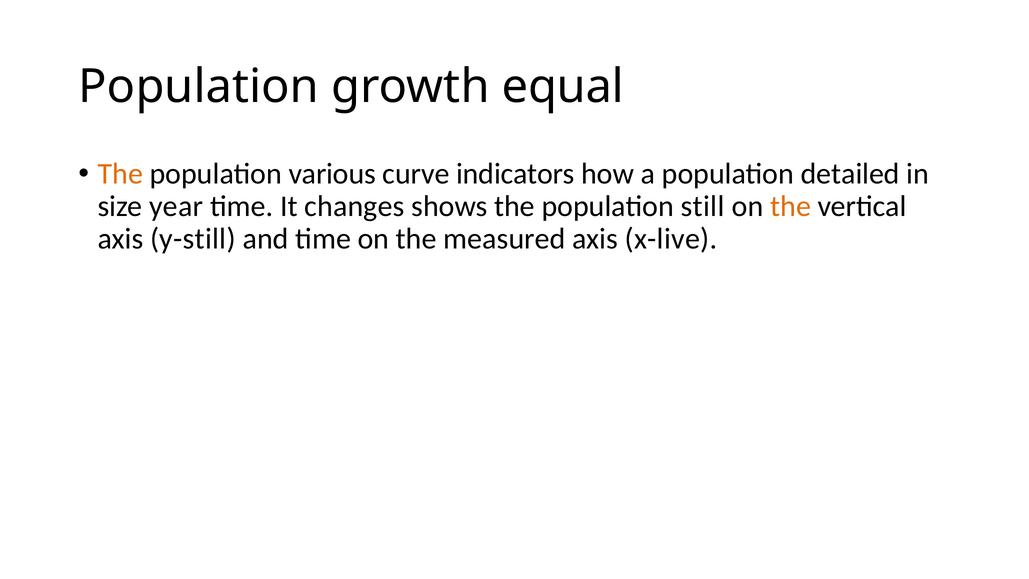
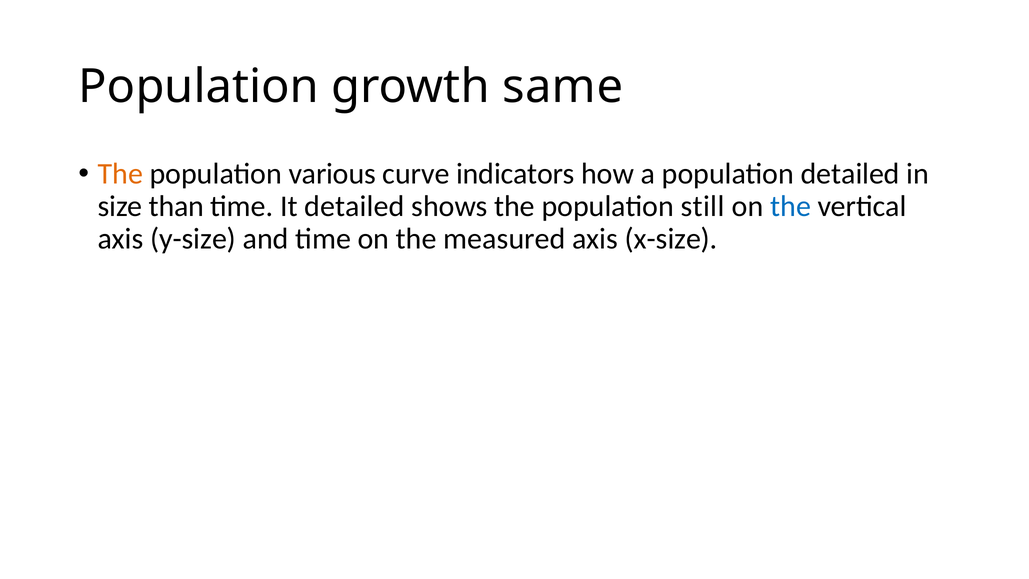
equal: equal -> same (563, 86)
year: year -> than (176, 206)
It changes: changes -> detailed (354, 206)
the colour: orange -> blue (791, 206)
y-still: y-still -> y-size (193, 239)
x-live: x-live -> x-size (671, 239)
